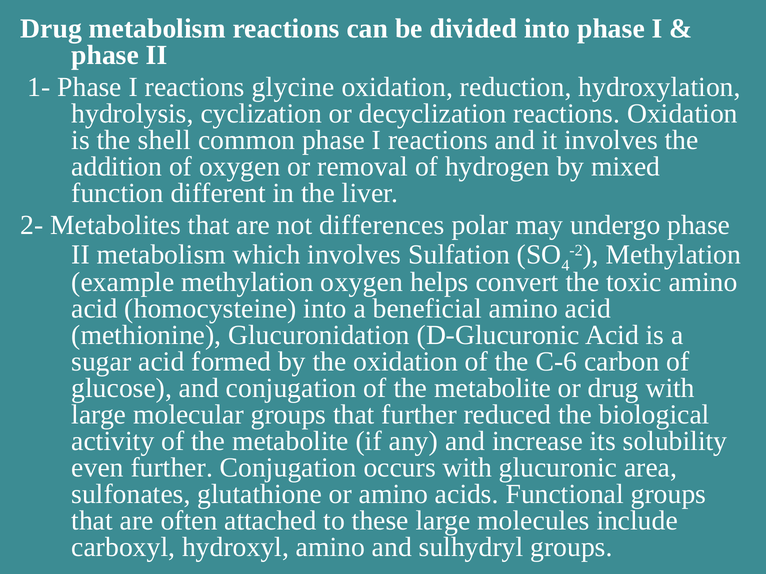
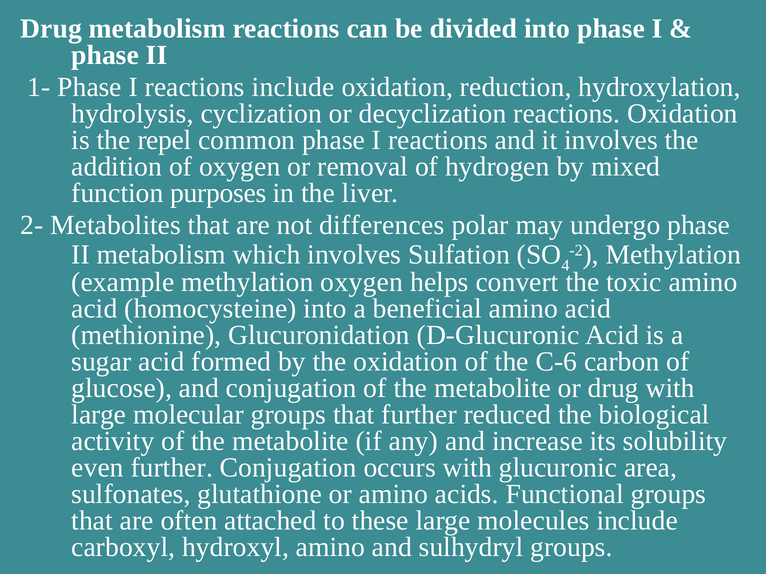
reactions glycine: glycine -> include (293, 87)
shell: shell -> repel (165, 140)
different: different -> purposes (218, 193)
